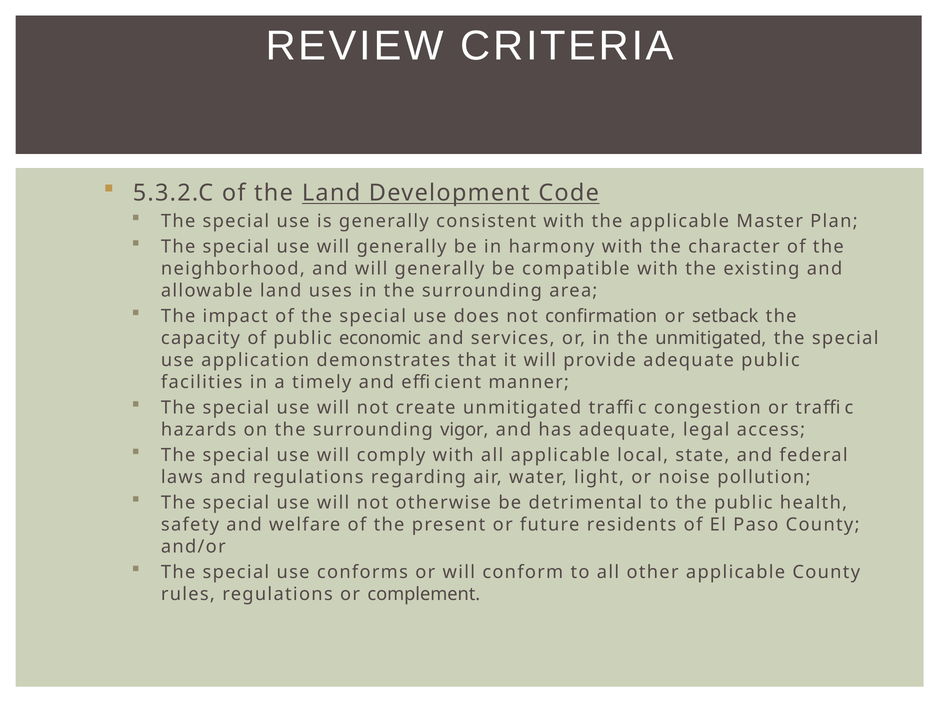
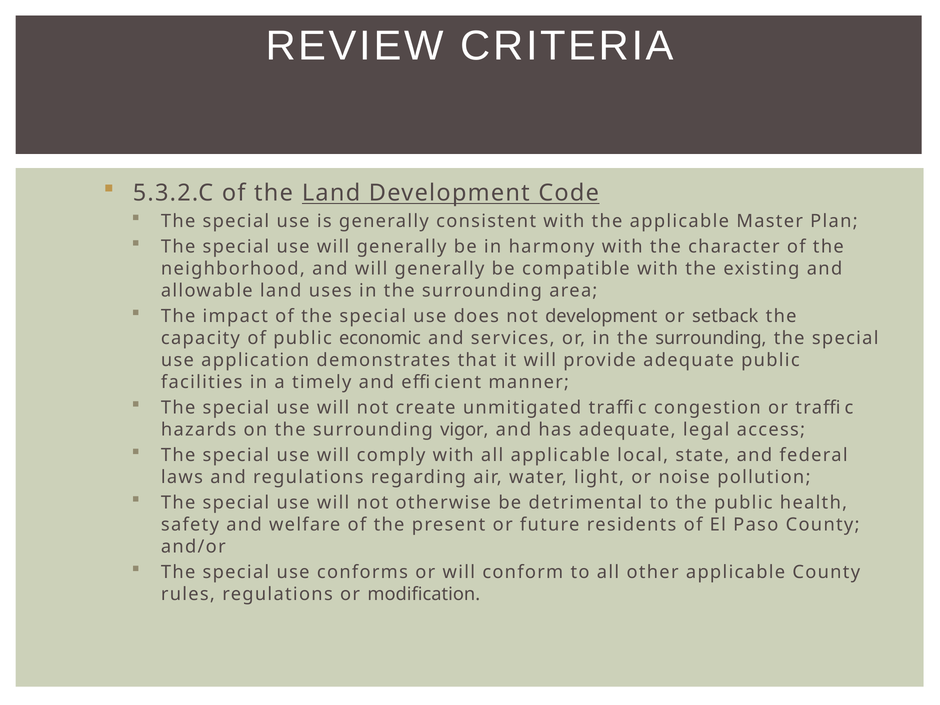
not confirmation: confirmation -> development (601, 316)
or in the unmitigated: unmitigated -> surrounding (711, 338)
complement: complement -> modification (424, 594)
